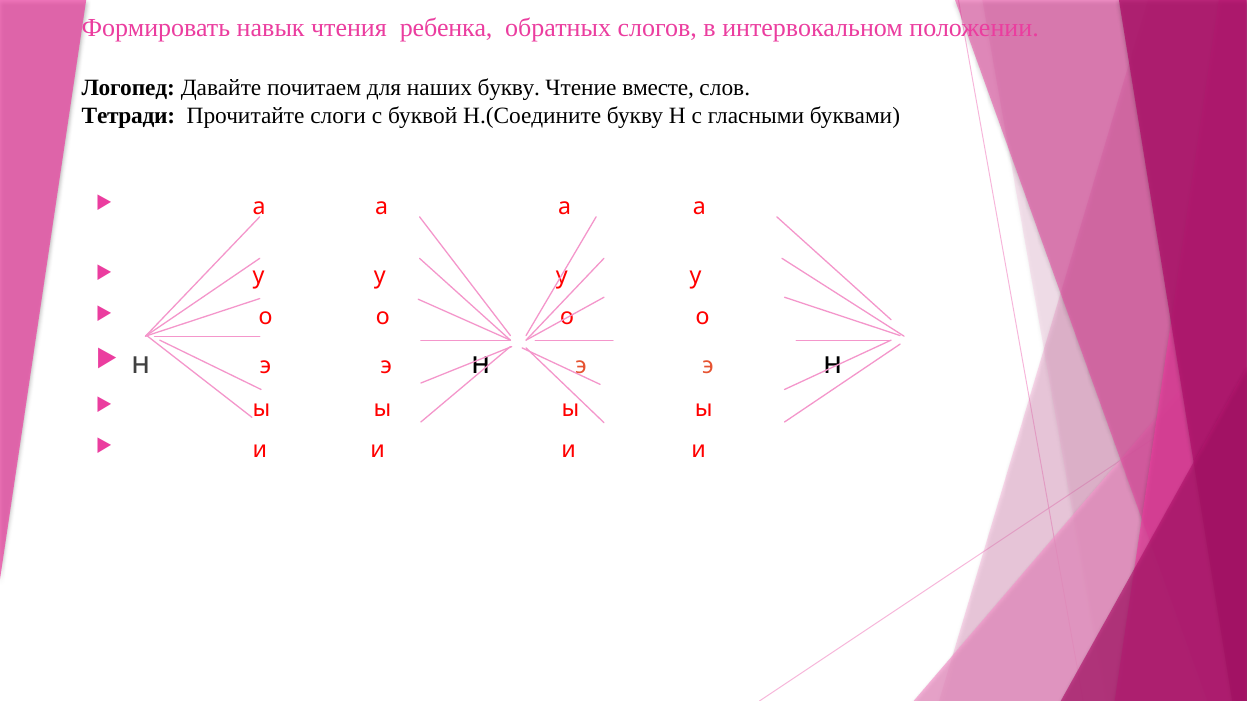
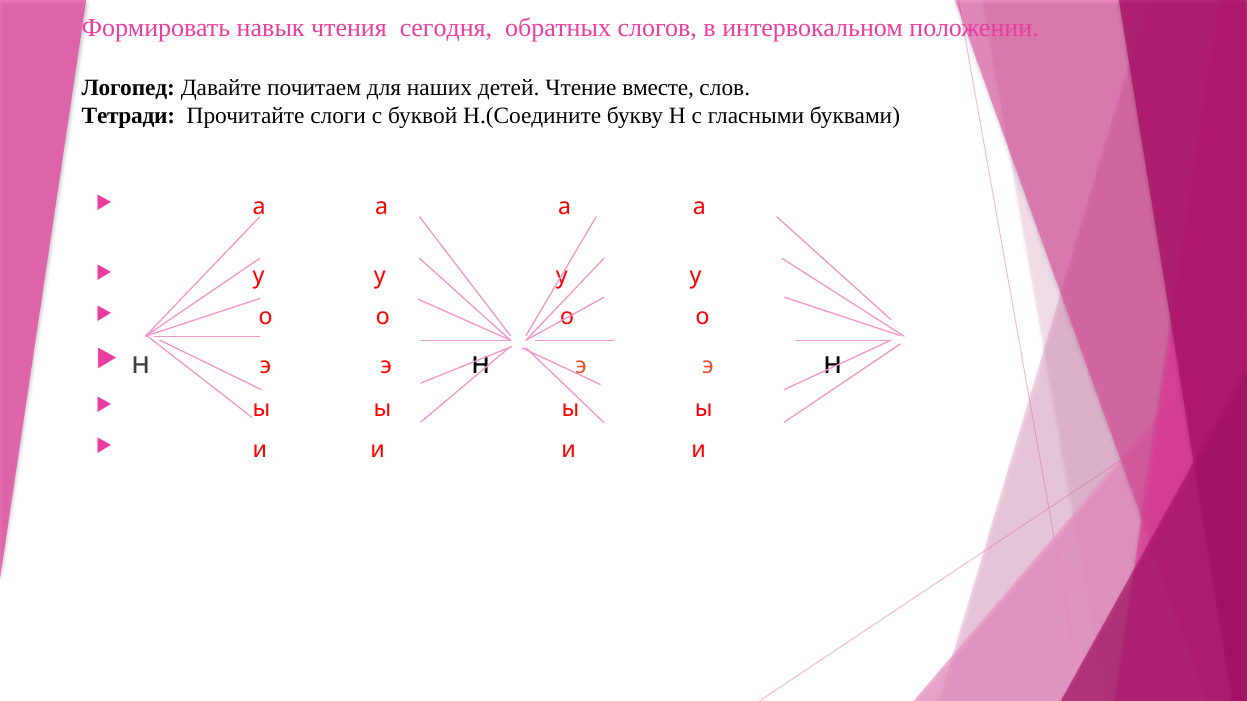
ребенка: ребенка -> сегодня (446, 28)
наших букву: букву -> детей (509, 88)
